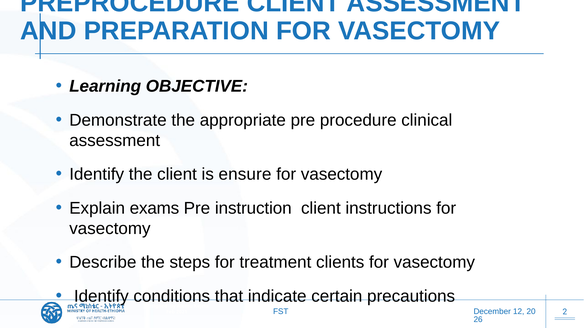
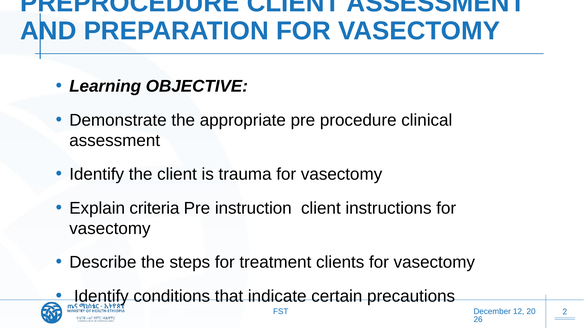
ensure: ensure -> trauma (245, 175)
exams: exams -> criteria (154, 208)
